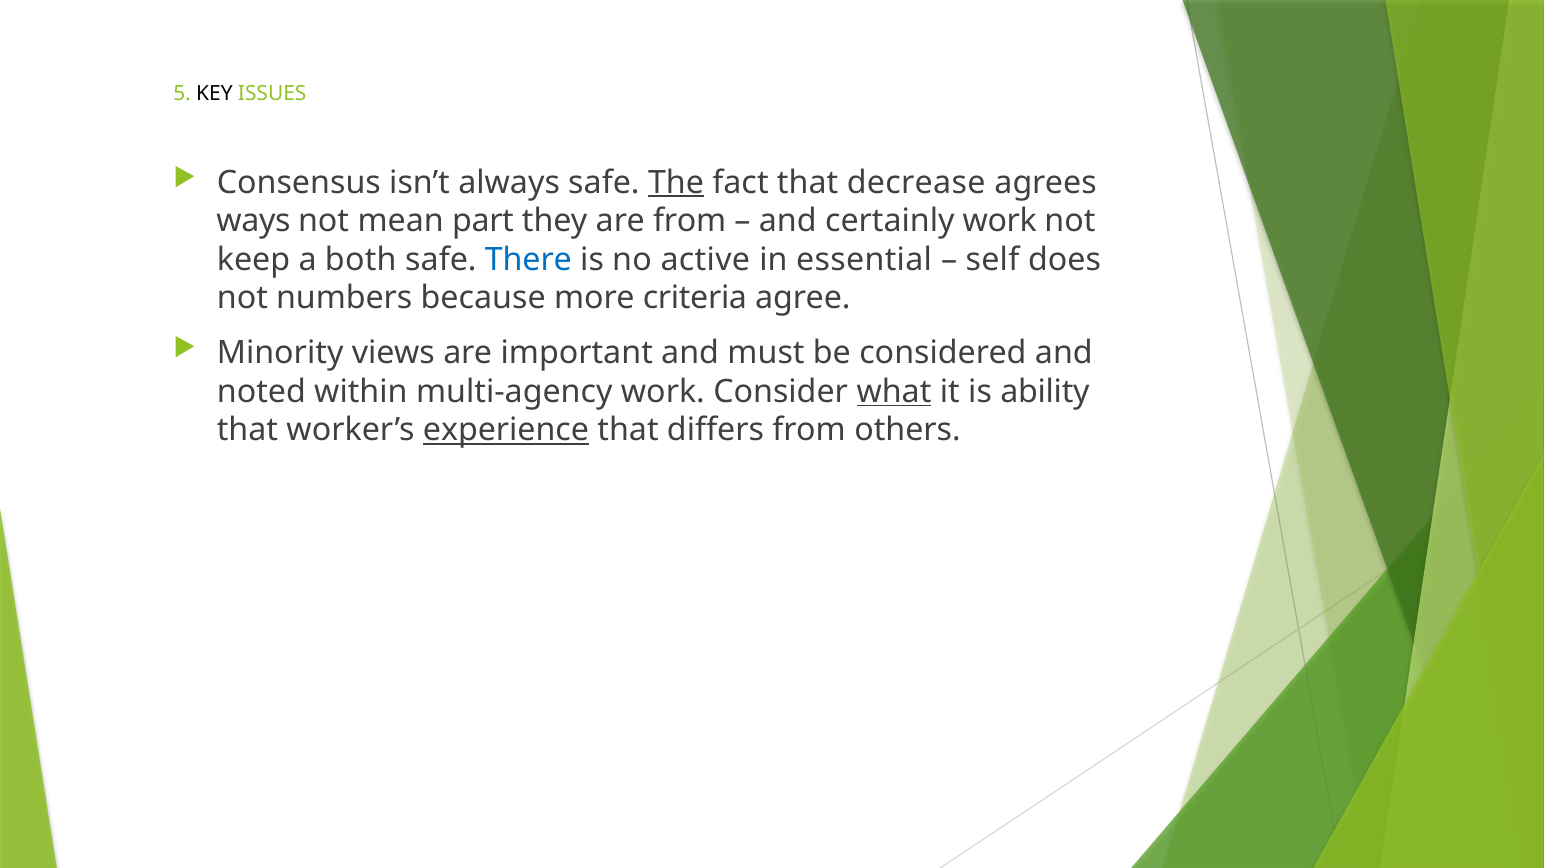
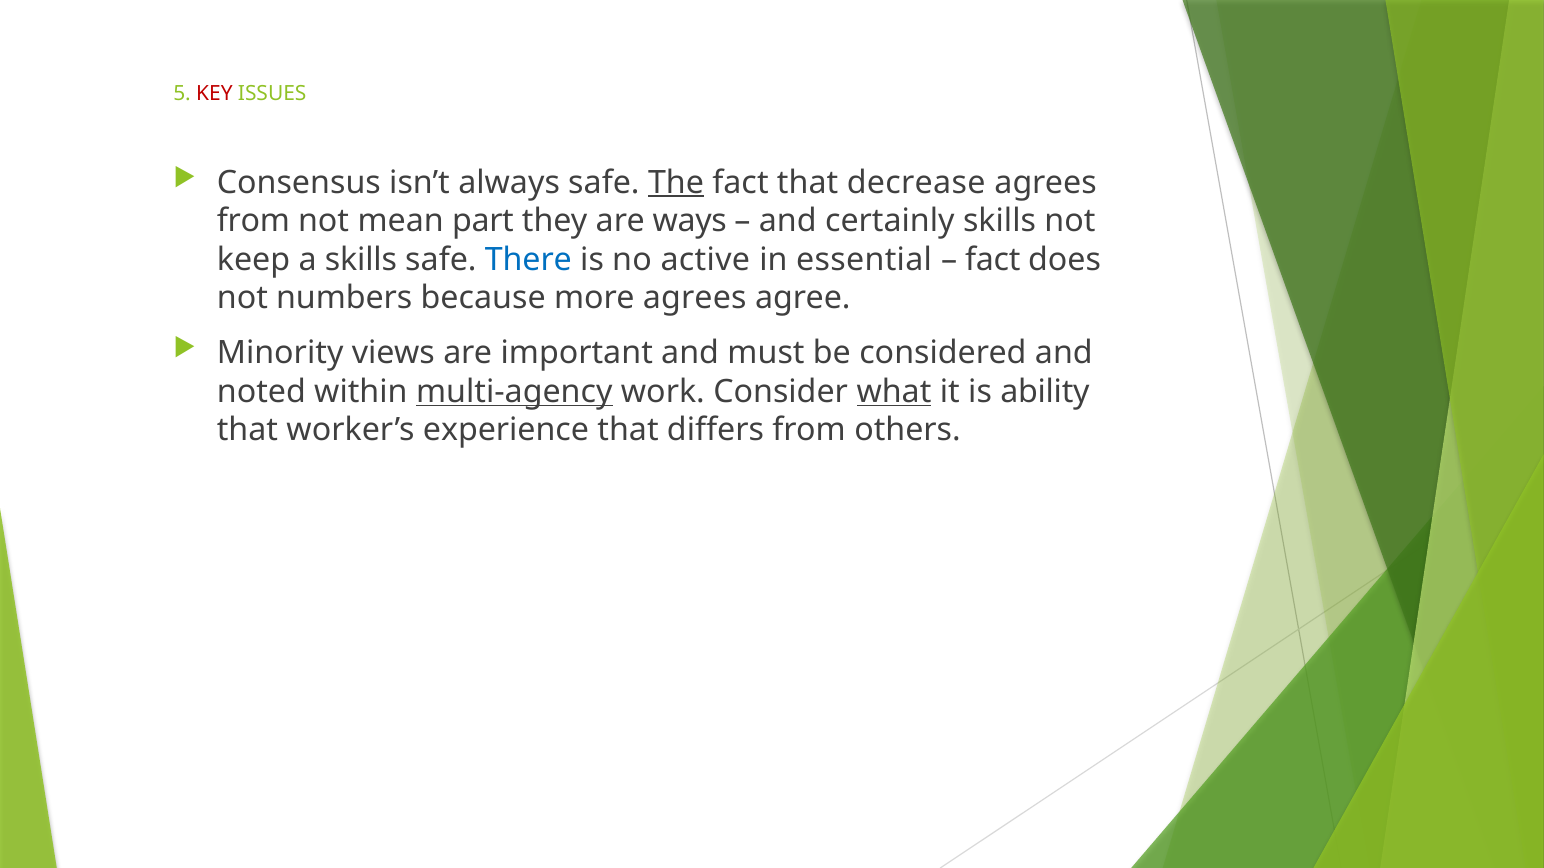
KEY colour: black -> red (214, 94)
ways: ways -> from (253, 221)
are from: from -> ways (690, 221)
certainly work: work -> skills (1000, 221)
a both: both -> skills (361, 260)
self: self -> fact (993, 260)
more criteria: criteria -> agrees (695, 298)
multi-agency underline: none -> present (514, 392)
experience underline: present -> none (506, 431)
